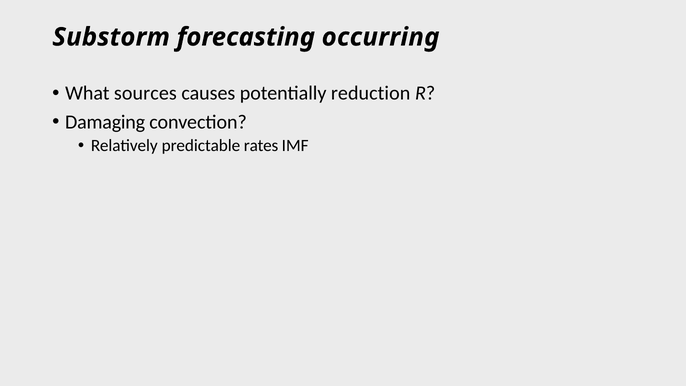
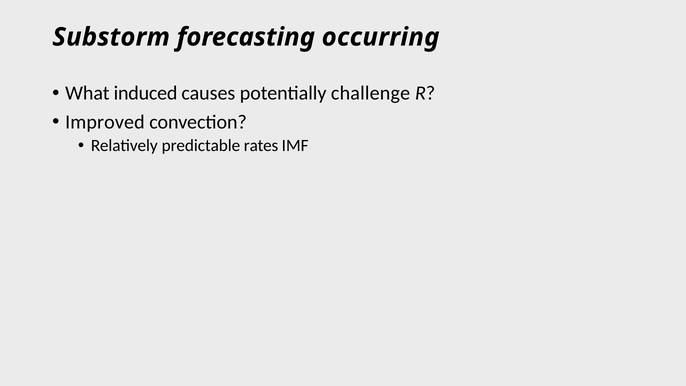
sources: sources -> induced (146, 93)
reduction: reduction -> challenge (371, 93)
Damaging: Damaging -> Improved (105, 122)
